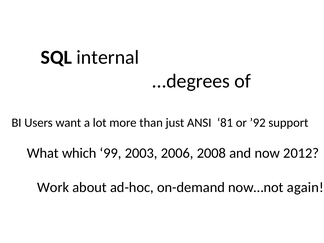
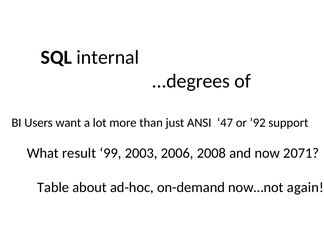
81: 81 -> 47 (225, 123)
which: which -> result (79, 153)
2012: 2012 -> 2071 (301, 153)
Work: Work -> Table (53, 187)
